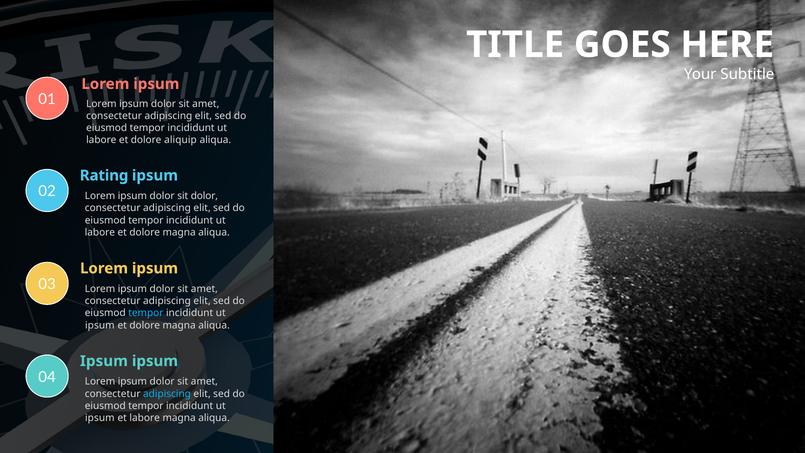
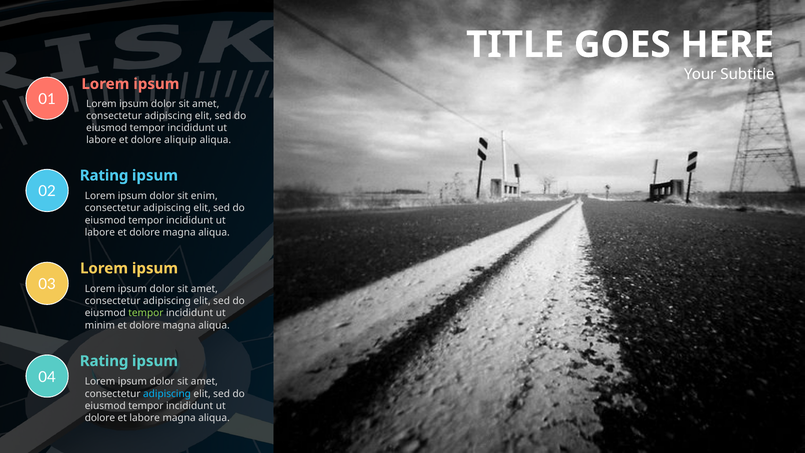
sit dolor: dolor -> enim (204, 196)
tempor colour: light blue -> light green (146, 313)
ipsum: ipsum -> minim (100, 325)
Ipsum: Ipsum -> Rating (104, 361)
ipsum: ipsum -> dolore (100, 418)
